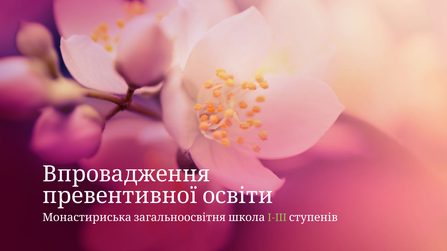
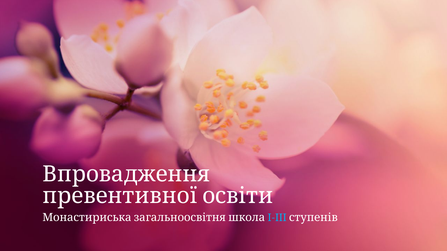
I-III colour: light green -> light blue (277, 218)
